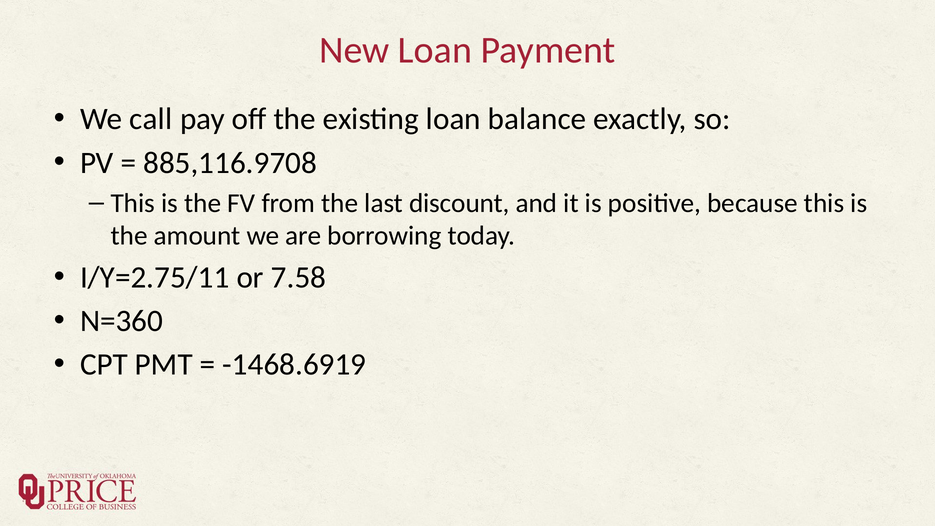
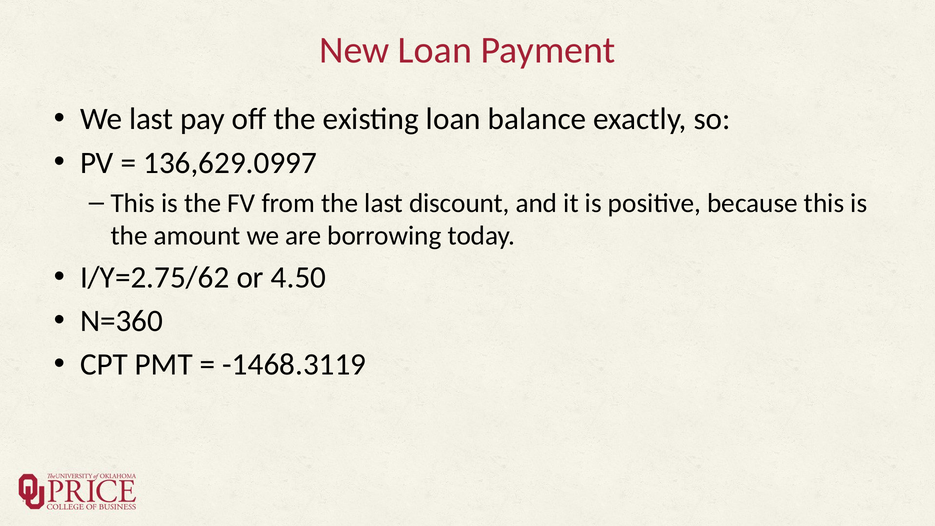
We call: call -> last (151, 119)
885,116.9708: 885,116.9708 -> 136,629.0997 (230, 163)
I/Y=2.75/11: I/Y=2.75/11 -> I/Y=2.75/62 (155, 277)
7.58: 7.58 -> 4.50 (299, 277)
-1468.6919: -1468.6919 -> -1468.3119 (294, 365)
